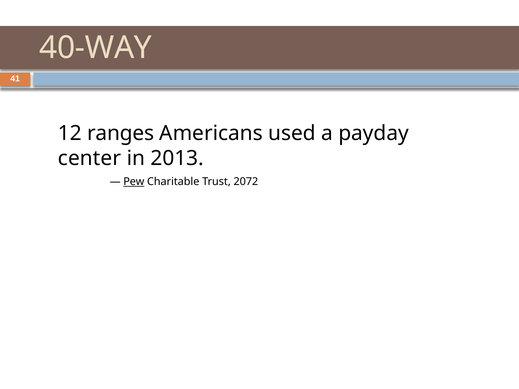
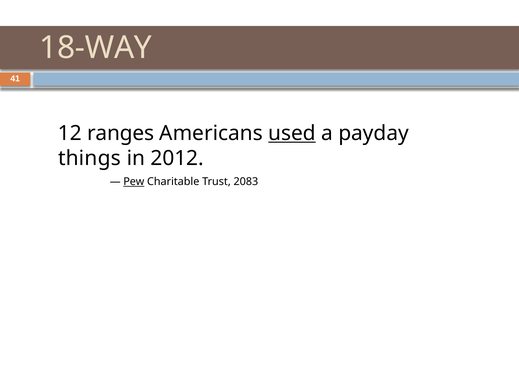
40-WAY: 40-WAY -> 18-WAY (96, 48)
used underline: none -> present (292, 133)
center: center -> things (89, 158)
2013: 2013 -> 2012 (177, 158)
2072: 2072 -> 2083 (246, 182)
